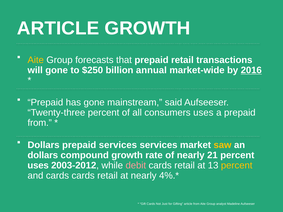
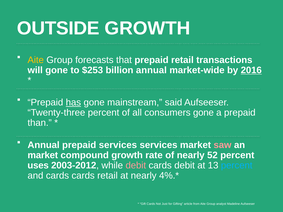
ARTICLE: ARTICLE -> OUTSIDE (58, 28)
$250: $250 -> $253 (93, 70)
has underline: none -> present (73, 103)
consumers uses: uses -> gone (203, 113)
from: from -> than (40, 123)
Dollars: Dollars -> Annual (44, 145)
saw colour: yellow -> pink (223, 145)
dollars: dollars -> market (43, 155)
21: 21 -> 52 (212, 155)
retail: retail -> debit (185, 166)
percent colour: yellow -> light blue (237, 166)
